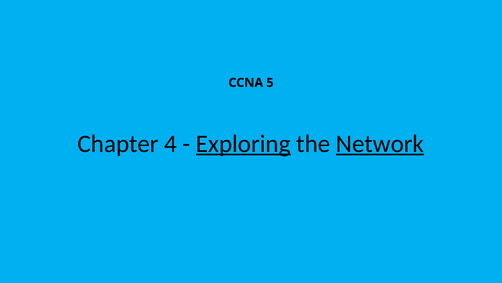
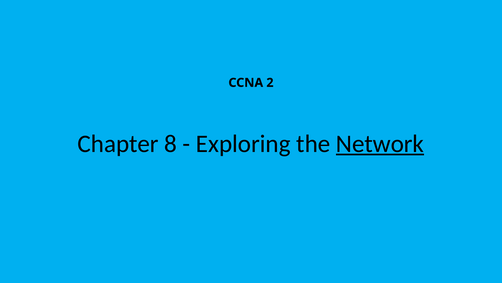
5: 5 -> 2 (270, 83)
4: 4 -> 8 (171, 143)
Exploring underline: present -> none (243, 143)
